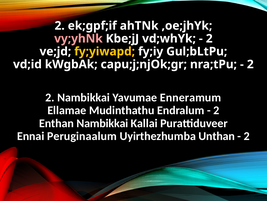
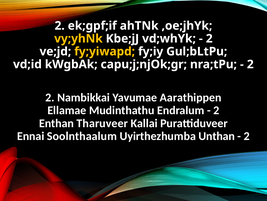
vy;yhNk colour: pink -> yellow (78, 38)
Enneramum: Enneramum -> Aarathippen (191, 97)
Enthan Nambikkai: Nambikkai -> Tharuveer (102, 123)
Peruginaalum: Peruginaalum -> Soolnthaalum (82, 136)
